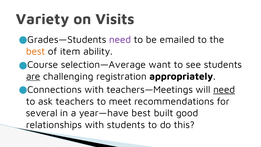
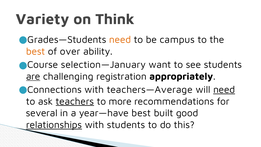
Visits: Visits -> Think (115, 19)
need colour: purple -> orange (120, 40)
emailed: emailed -> campus (177, 40)
item: item -> over (70, 51)
selection—Average: selection—Average -> selection—January (103, 65)
teachers—Meetings: teachers—Meetings -> teachers—Average (150, 89)
teachers underline: none -> present (75, 101)
meet: meet -> more (120, 101)
relationships underline: none -> present (54, 125)
